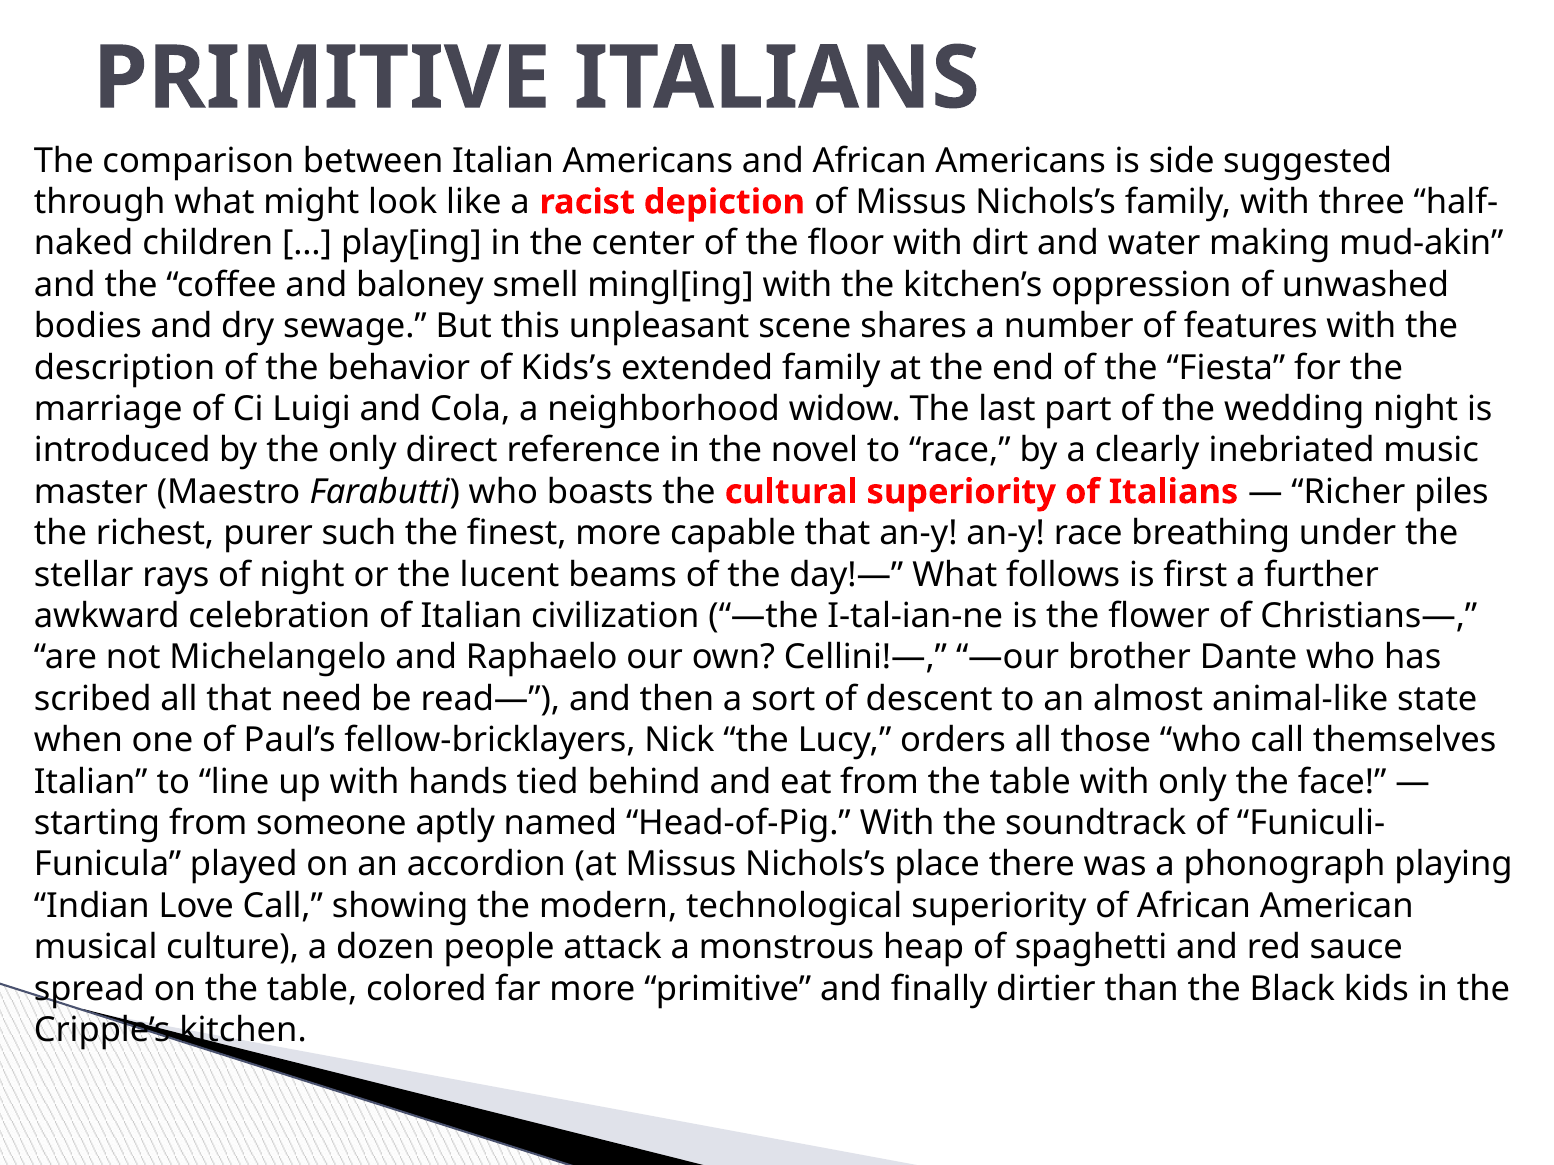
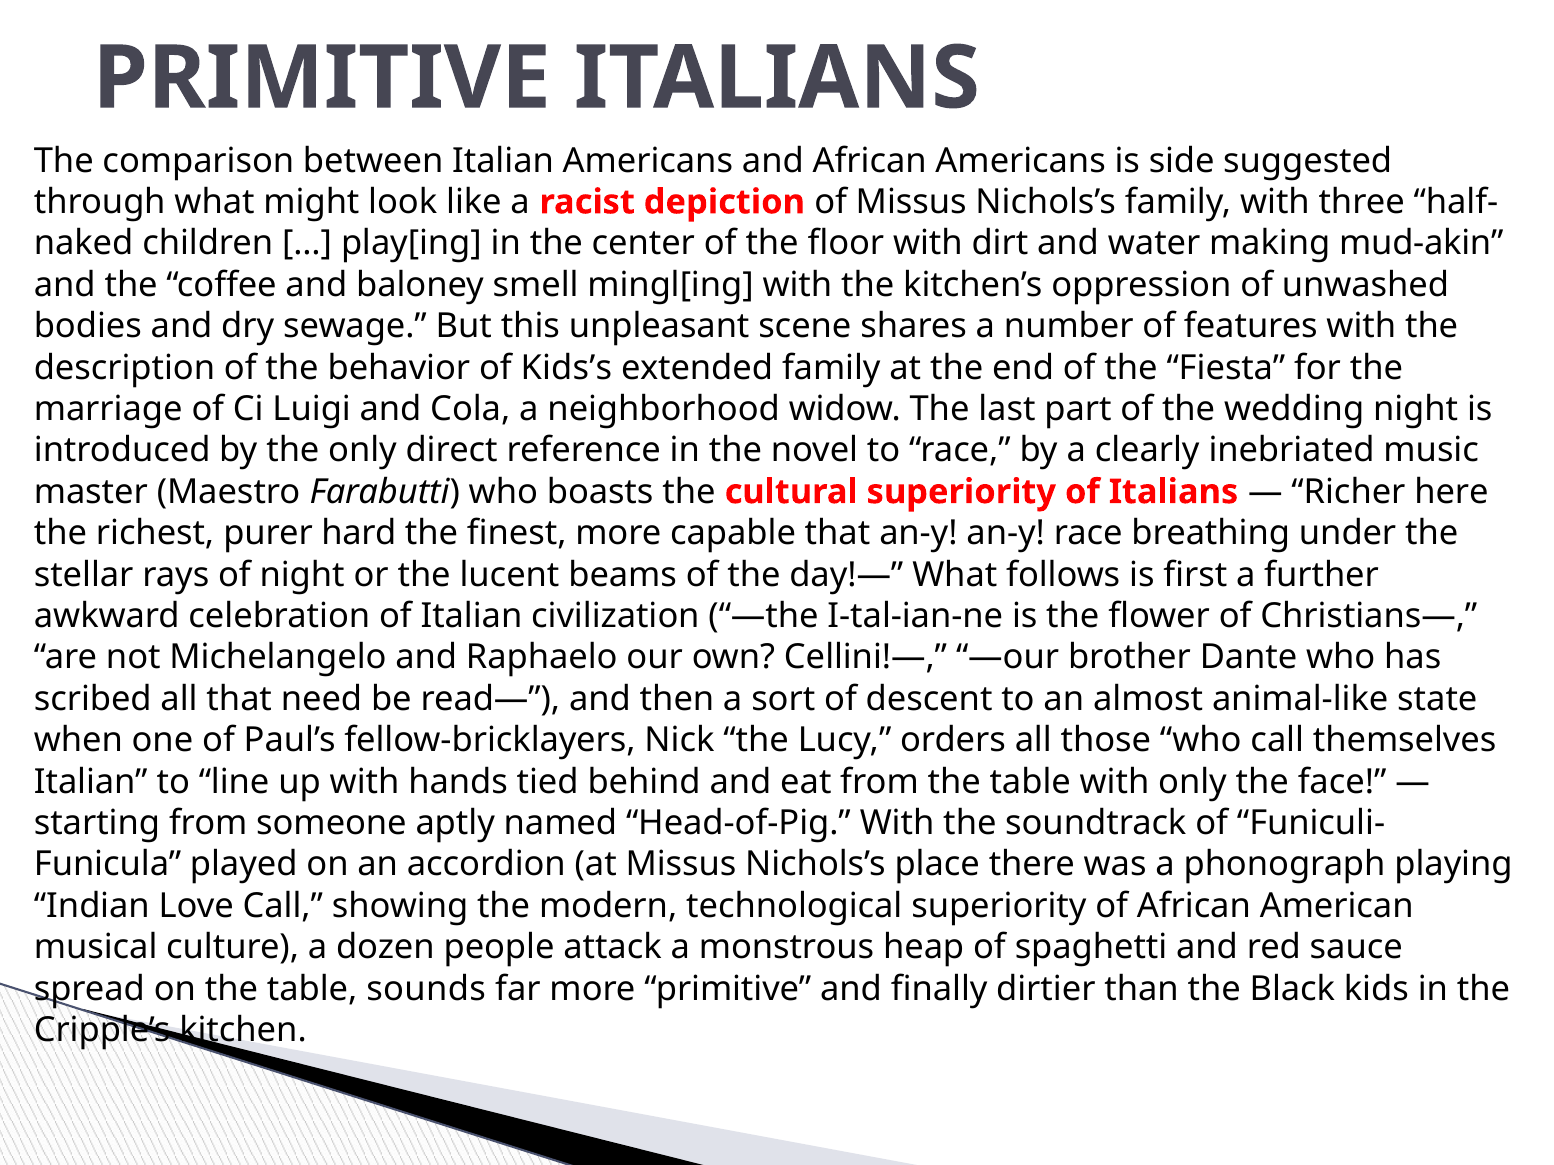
piles: piles -> here (1451, 492)
such: such -> hard (359, 533)
colored: colored -> sounds (426, 989)
